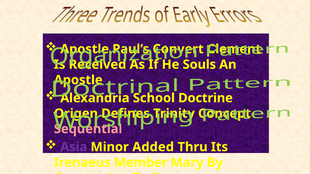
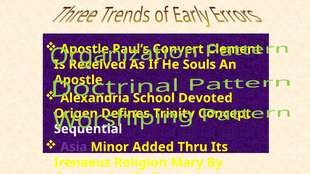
Doctrine: Doctrine -> Devoted (205, 98)
Sequential colour: pink -> white (88, 129)
Member: Member -> Religion (141, 163)
